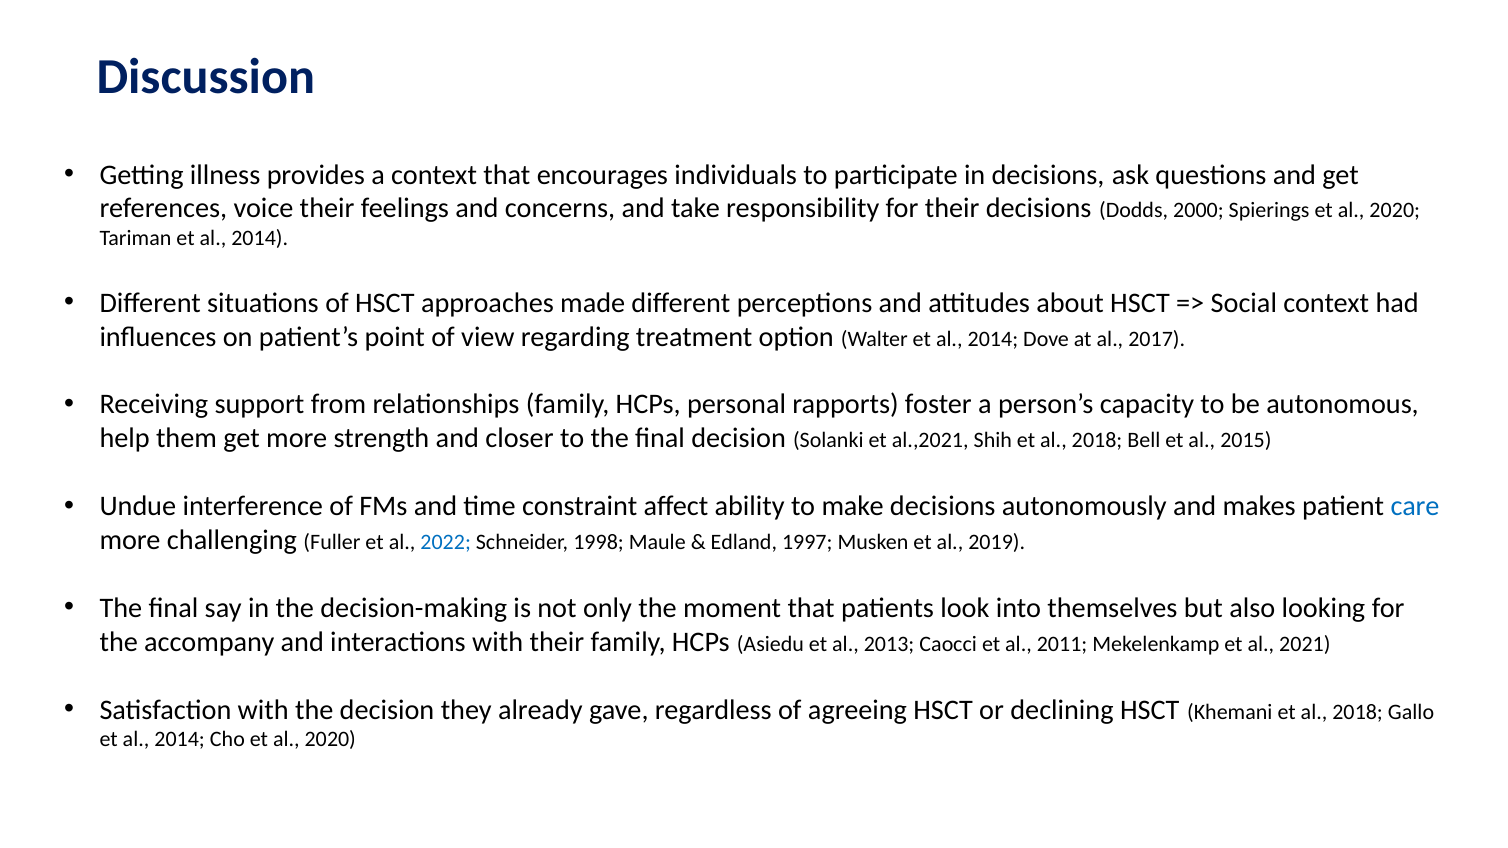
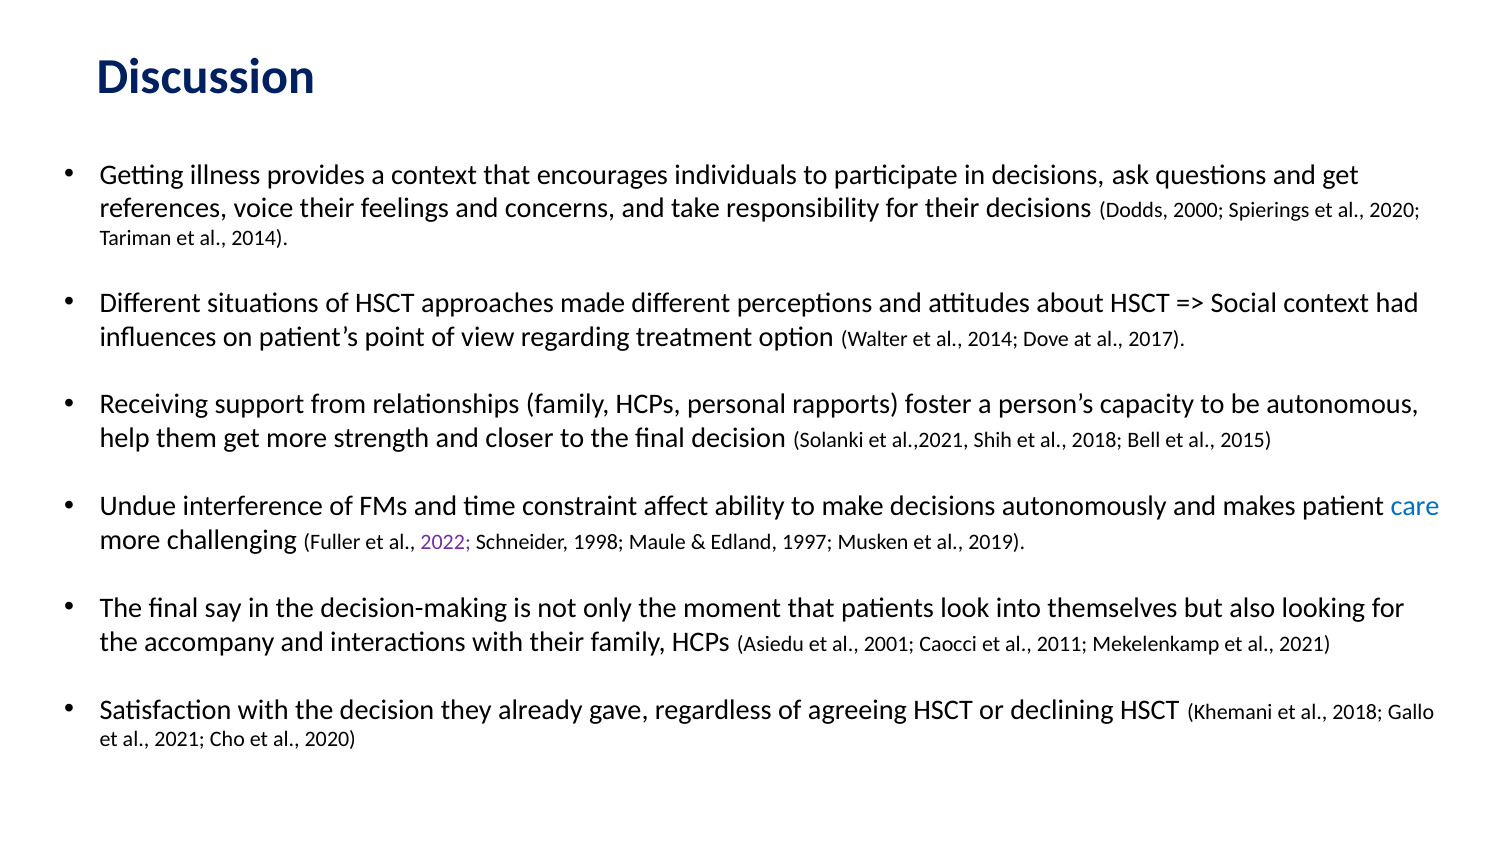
2022 colour: blue -> purple (446, 543)
2013: 2013 -> 2001 (889, 644)
2014: 2014 -> 2021 (180, 740)
